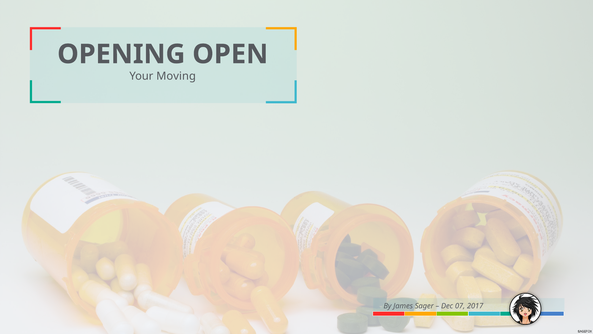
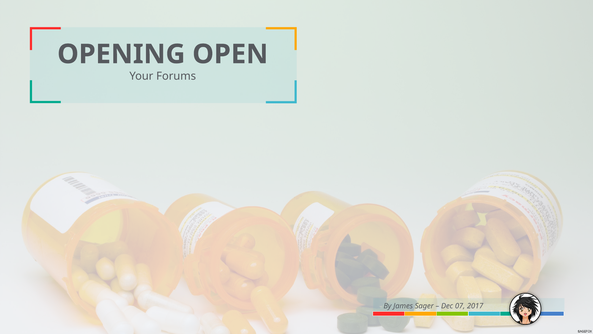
Moving: Moving -> Forums (176, 76)
